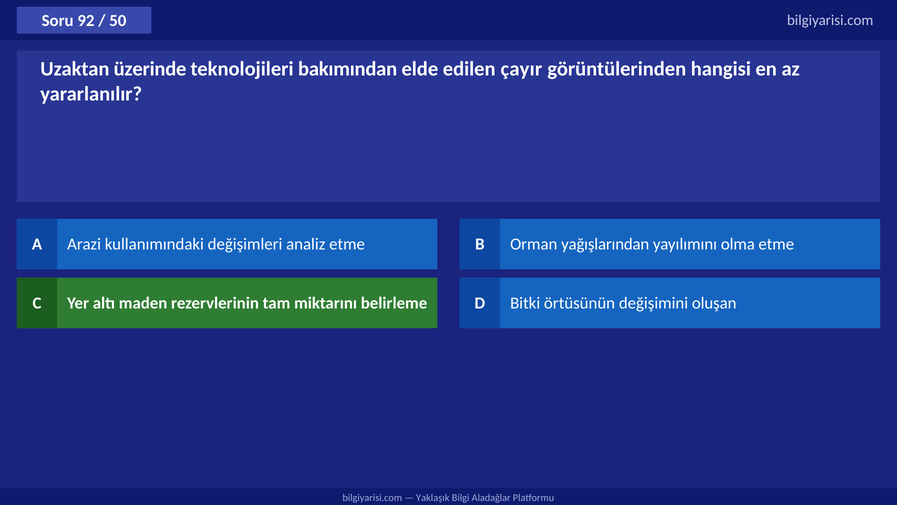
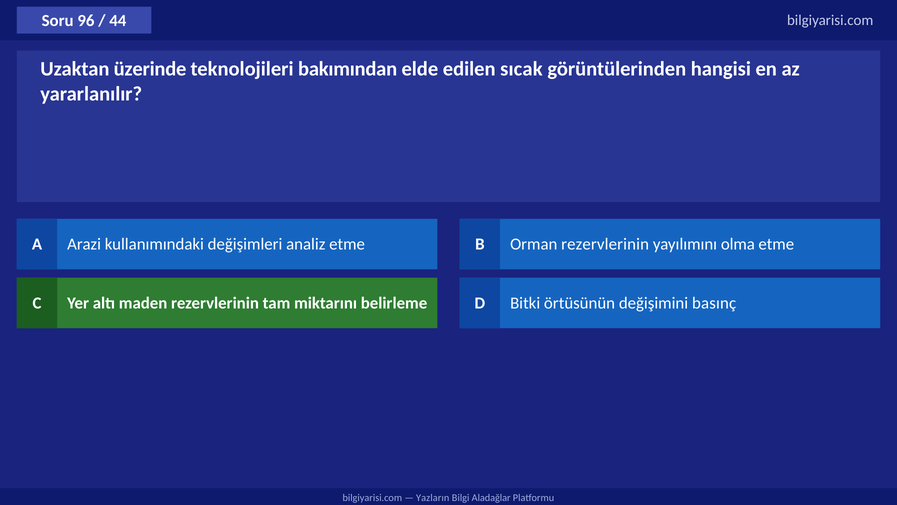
92: 92 -> 96 (86, 21)
50: 50 -> 44 (118, 21)
çayır: çayır -> sıcak (521, 69)
Orman yağışlarından: yağışlarından -> rezervlerinin (605, 244)
oluşan: oluşan -> basınç (714, 303)
Yaklaşık: Yaklaşık -> Yazların (433, 498)
